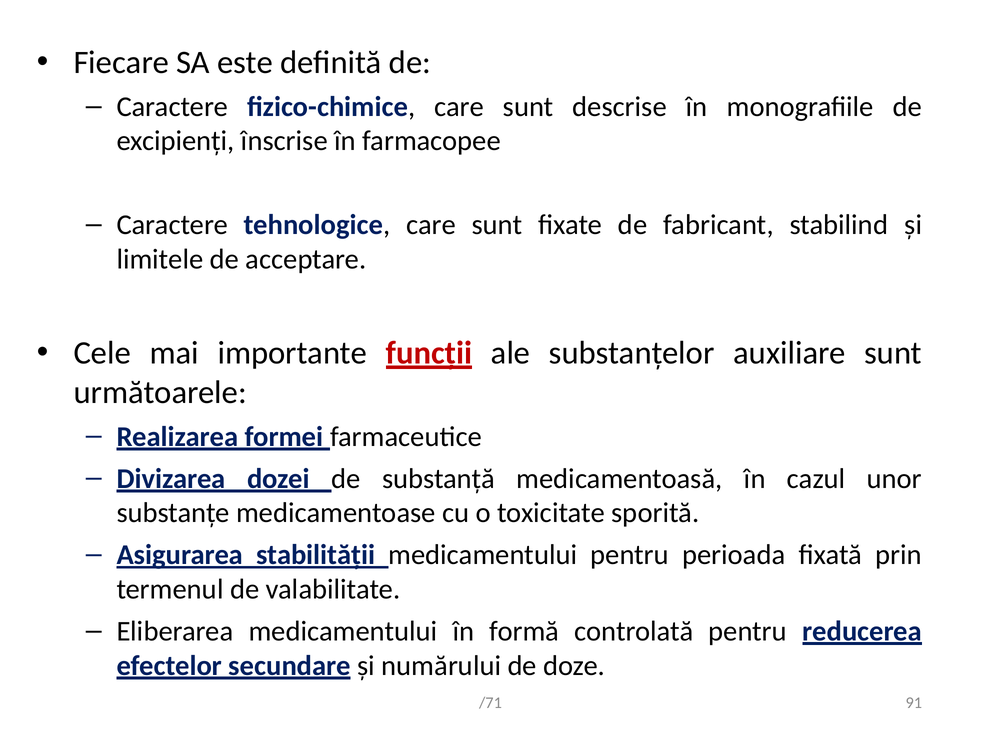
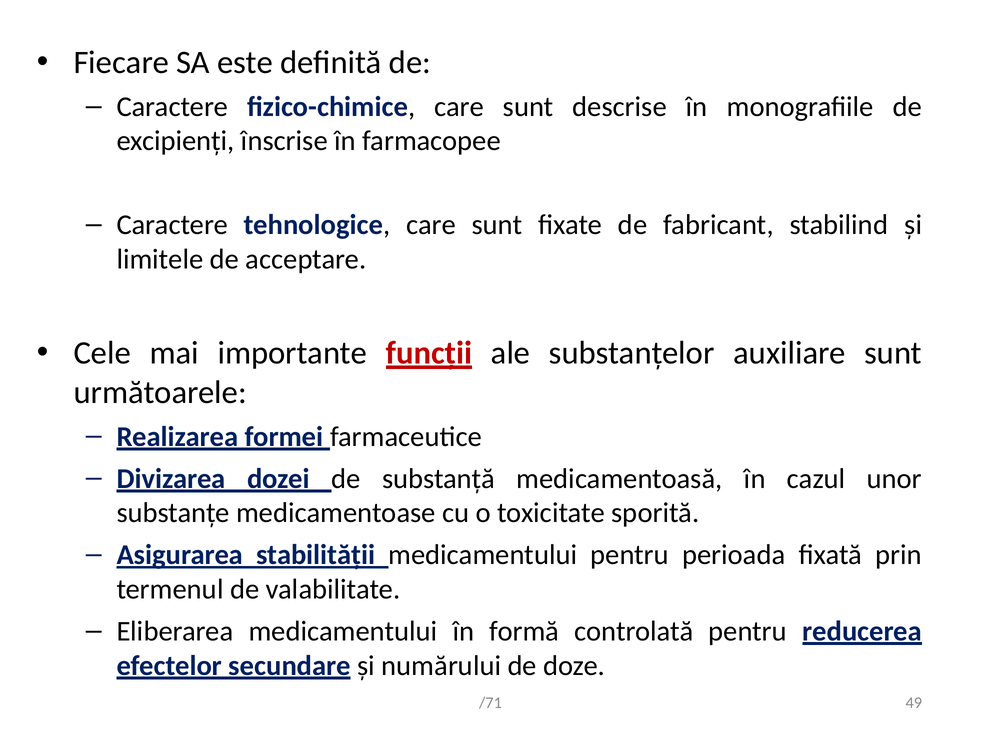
91: 91 -> 49 (914, 702)
